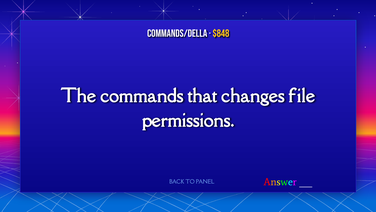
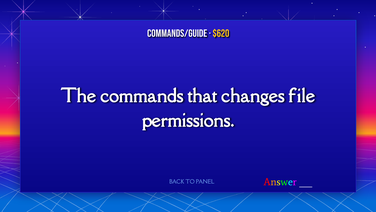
Commands/Della: Commands/Della -> Commands/Guide (177, 33)
$848: $848 -> $620 (221, 33)
